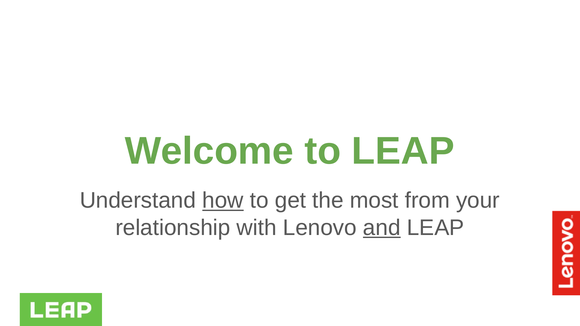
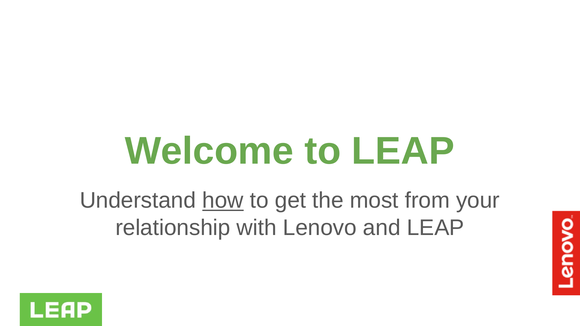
and underline: present -> none (382, 228)
